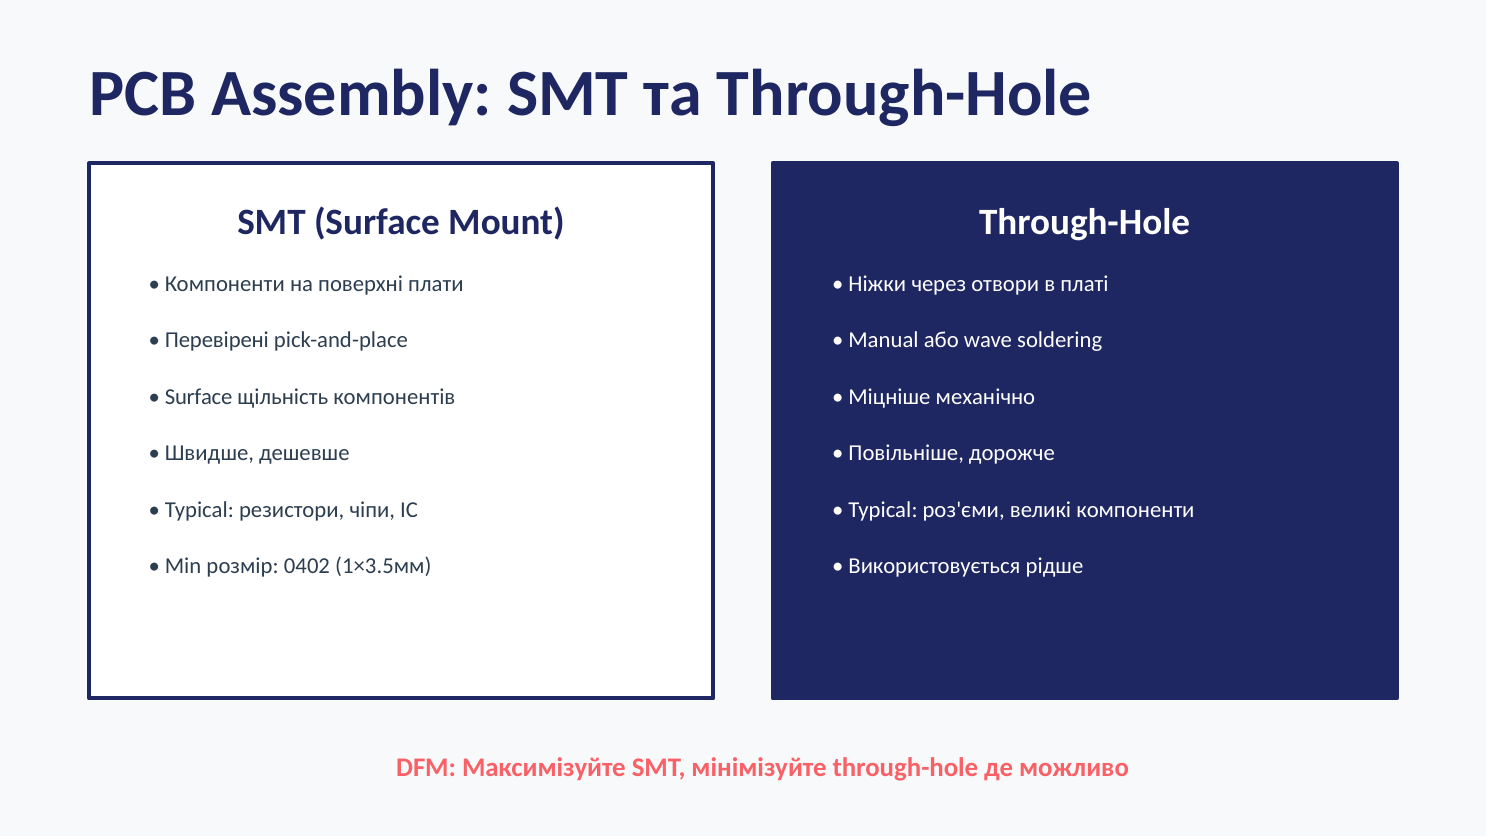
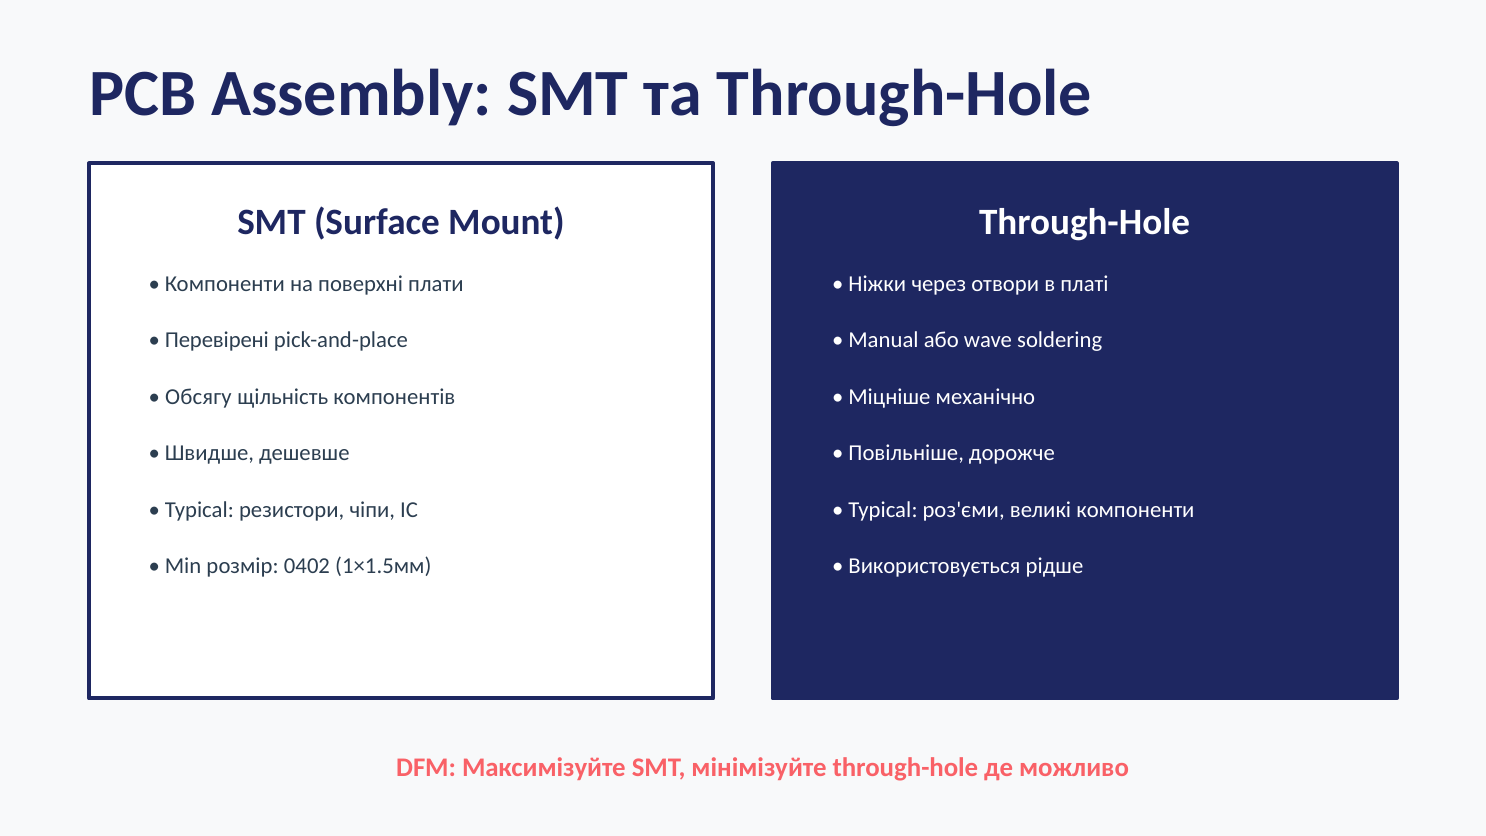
Surface: Surface -> Обсягу (198, 397)
1×3.5мм: 1×3.5мм -> 1×1.5мм (383, 566)
